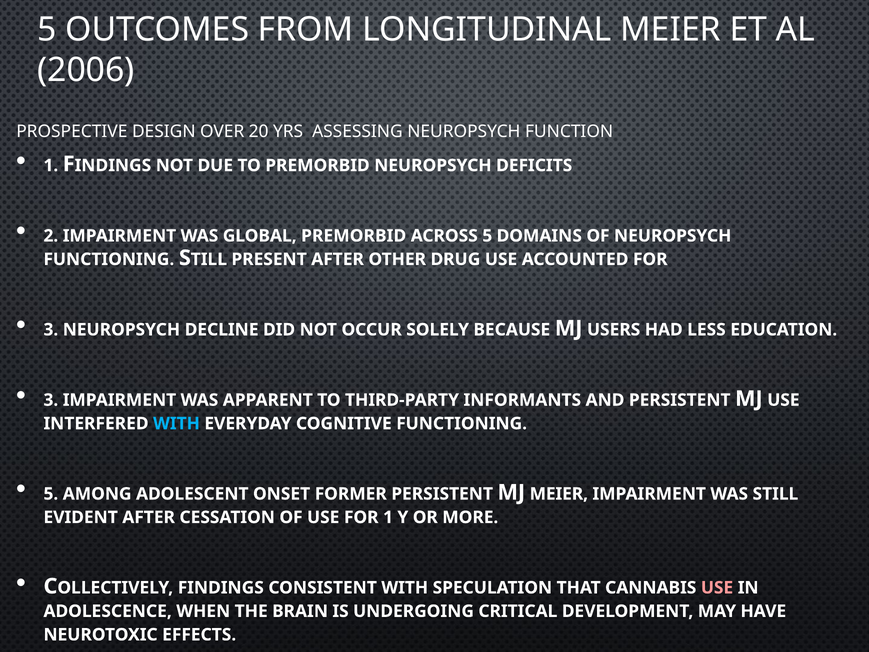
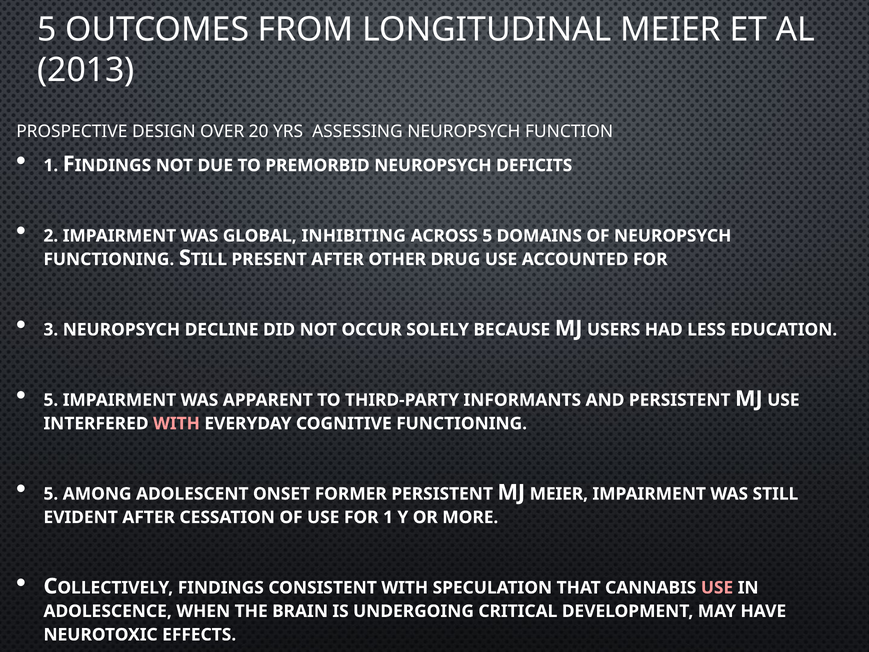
2006: 2006 -> 2013 (86, 70)
GLOBAL PREMORBID: PREMORBID -> INHIBITING (354, 236)
3: 3 -> 5 (51, 400)
WITH colour: light blue -> pink (177, 423)
